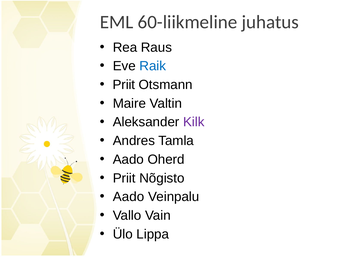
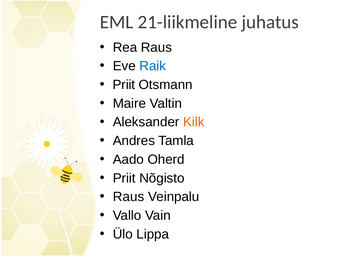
60-liikmeline: 60-liikmeline -> 21-liikmeline (188, 22)
Kilk colour: purple -> orange (194, 122)
Aado: Aado -> Raus (129, 197)
